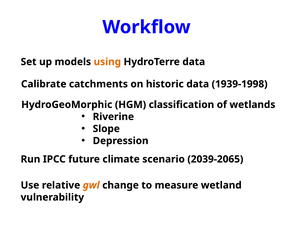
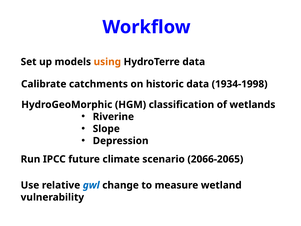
1939-1998: 1939-1998 -> 1934-1998 (240, 84)
2039-2065: 2039-2065 -> 2066-2065 (215, 159)
gwl colour: orange -> blue (91, 185)
